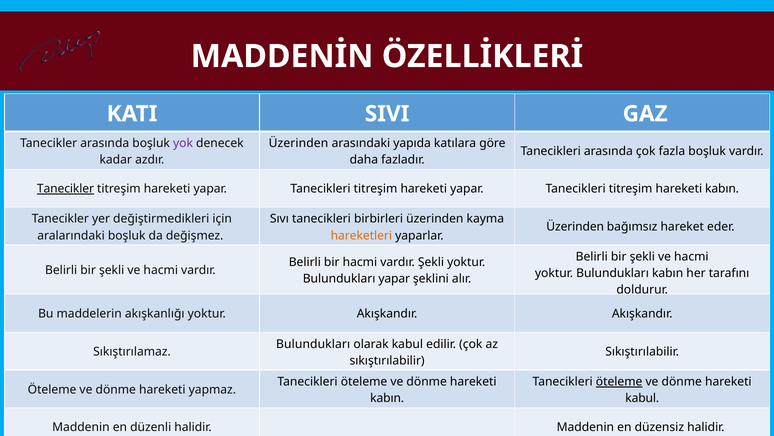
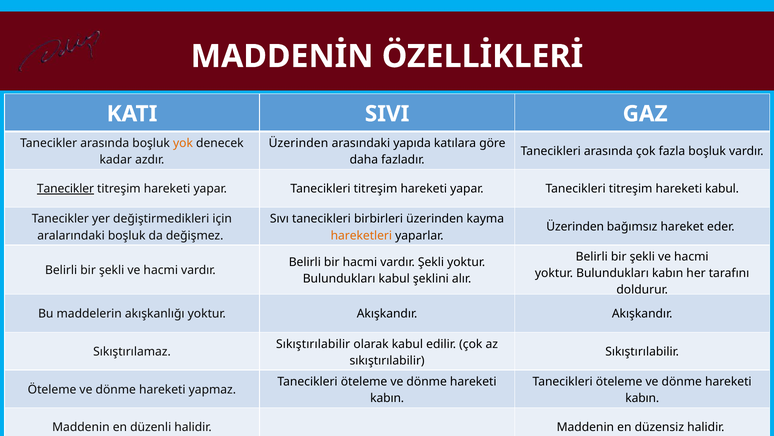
yok colour: purple -> orange (183, 143)
titreşim hareketi kabın: kabın -> kabul (722, 189)
Bulundukları yapar: yapar -> kabul (394, 278)
Bulundukları: Bulundukları -> Sıkıştırılabilir (313, 344)
öteleme underline: present -> none (619, 381)
kabul: kabul -> kabın (642, 398)
